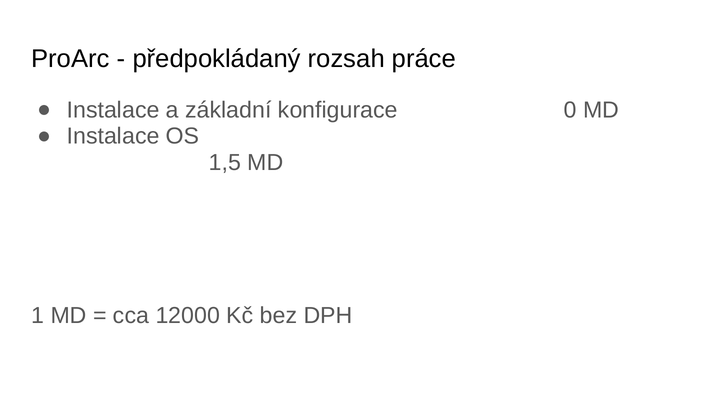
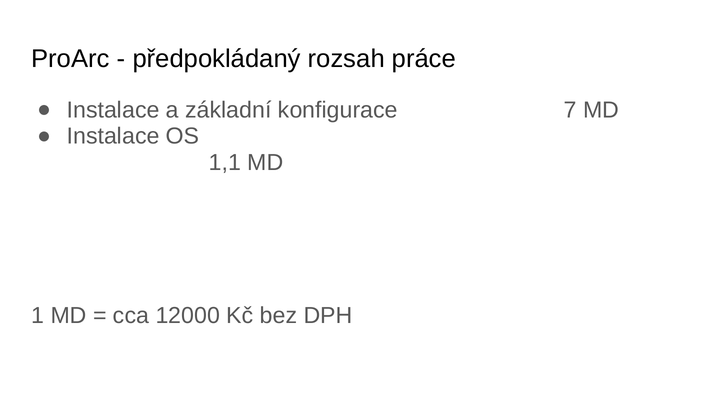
0: 0 -> 7 (570, 110)
1,5: 1,5 -> 1,1 (225, 163)
